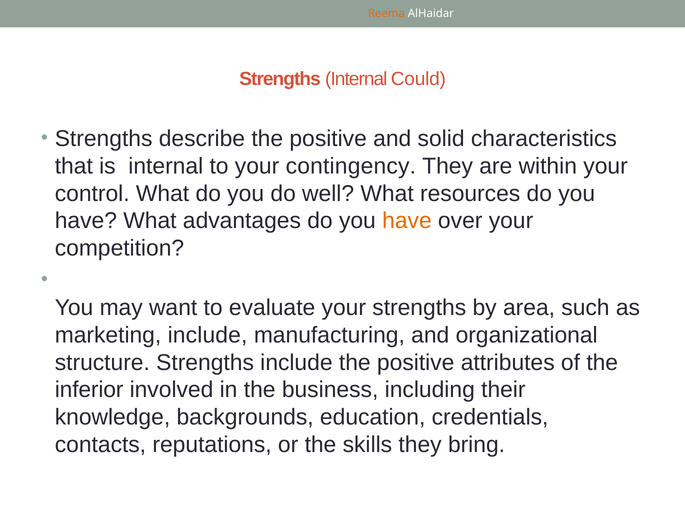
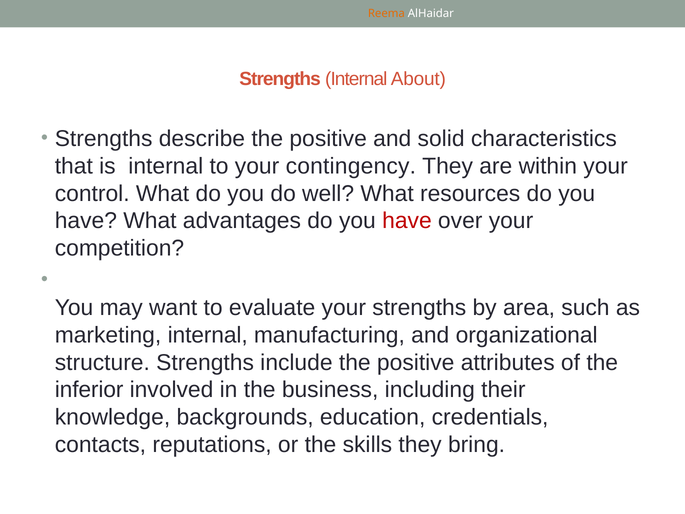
Could: Could -> About (418, 79)
have colour: orange -> red (407, 221)
marketing include: include -> internal (208, 335)
